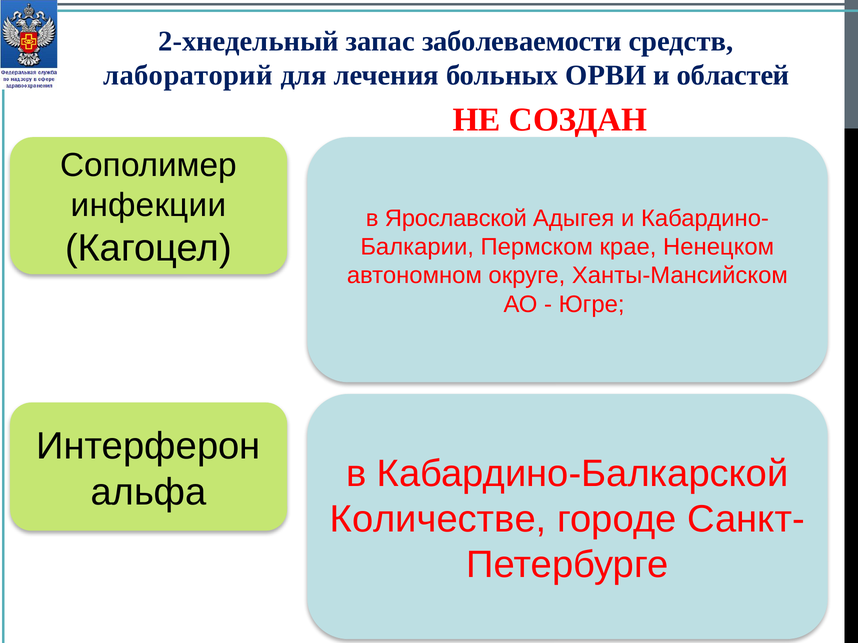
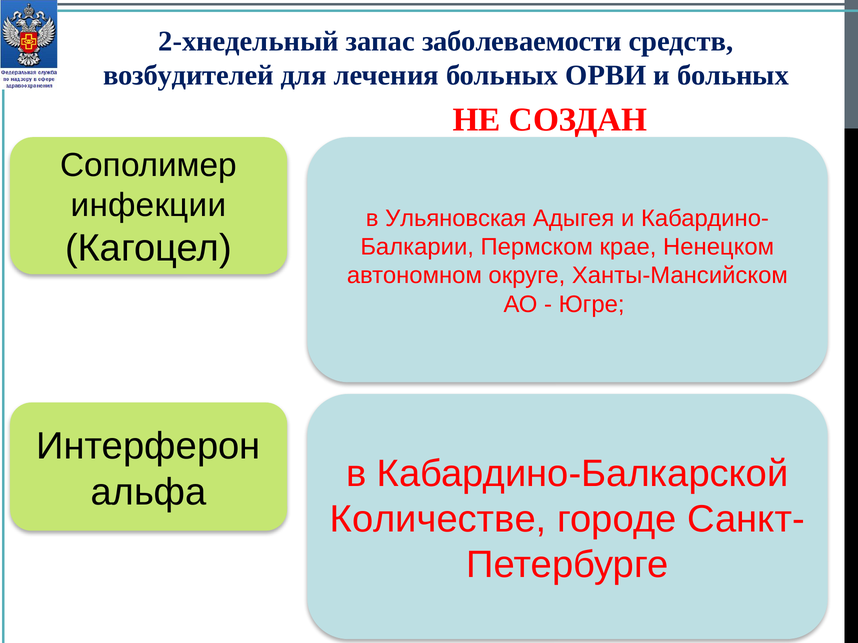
лабораторий: лабораторий -> возбудителей (188, 75)
и областей: областей -> больных (733, 75)
Ярославской: Ярославской -> Ульяновская (456, 219)
